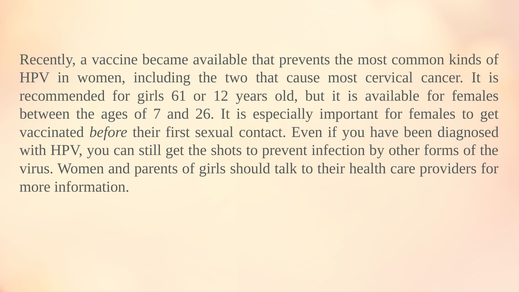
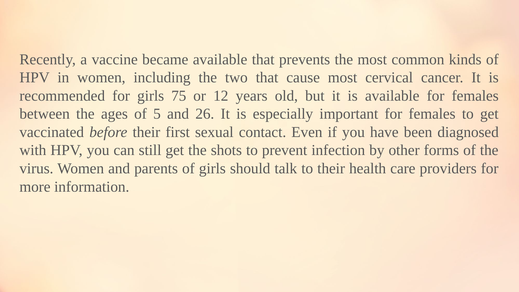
61: 61 -> 75 (179, 96)
7: 7 -> 5 (157, 114)
